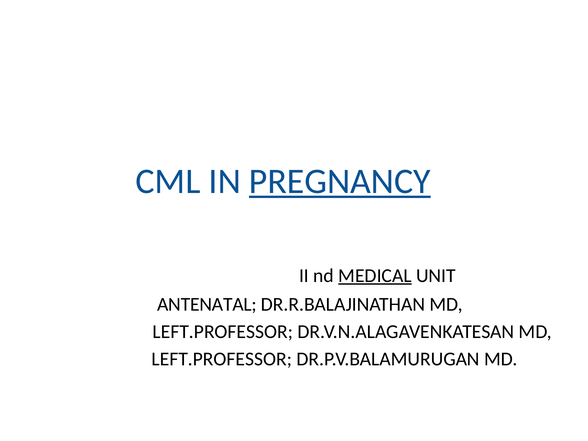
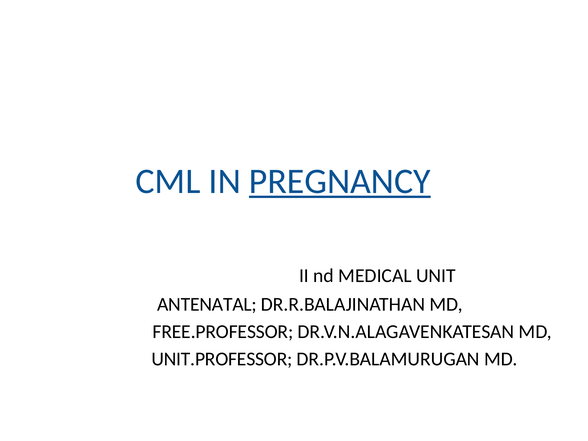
MEDICAL underline: present -> none (375, 276)
LEFT.PROFESSOR: LEFT.PROFESSOR -> FREE.PROFESSOR (223, 332)
LEFT.PROFESSOR: LEFT.PROFESSOR -> UNIT.PROFESSOR (222, 359)
